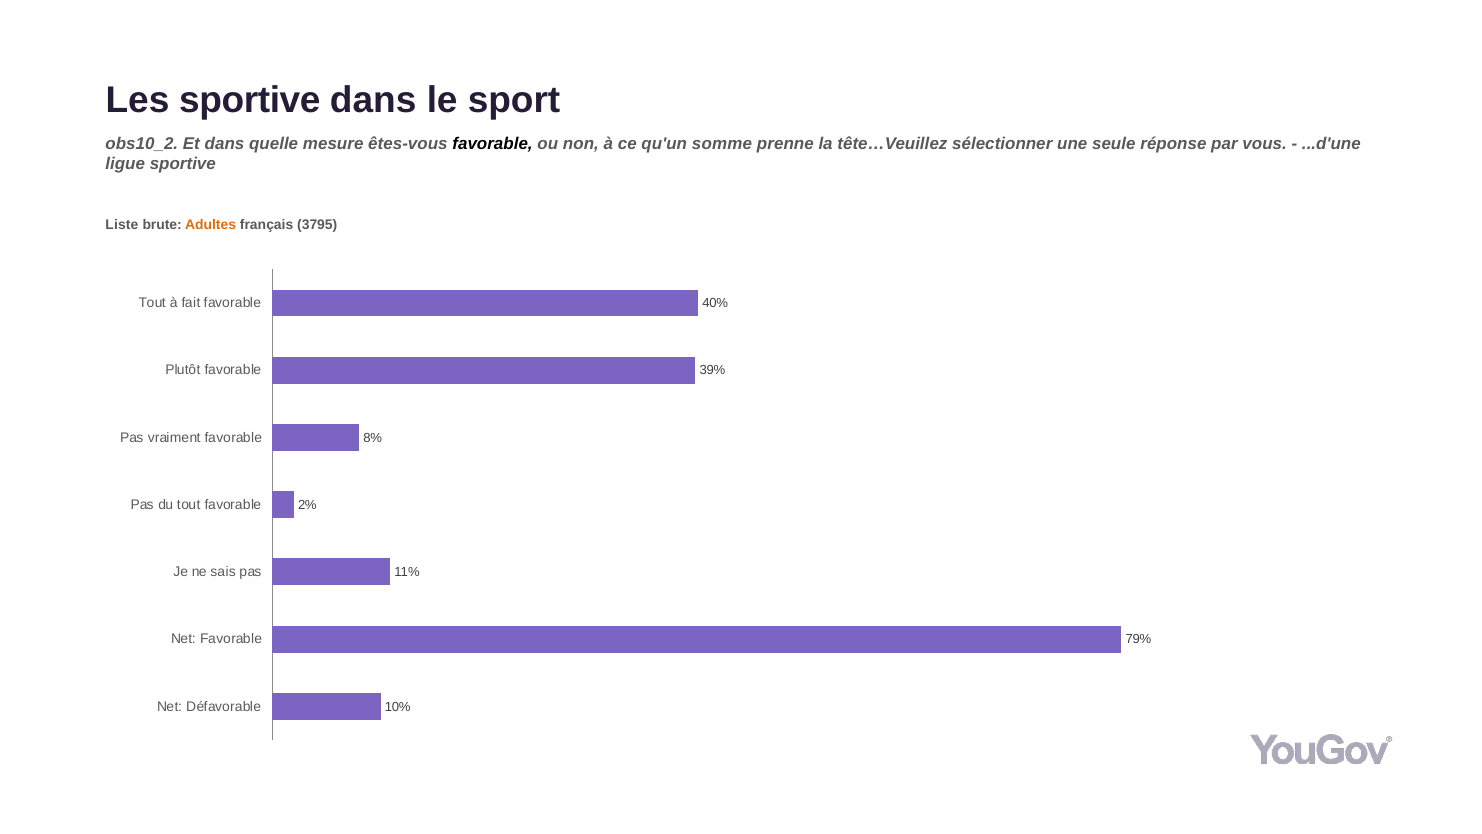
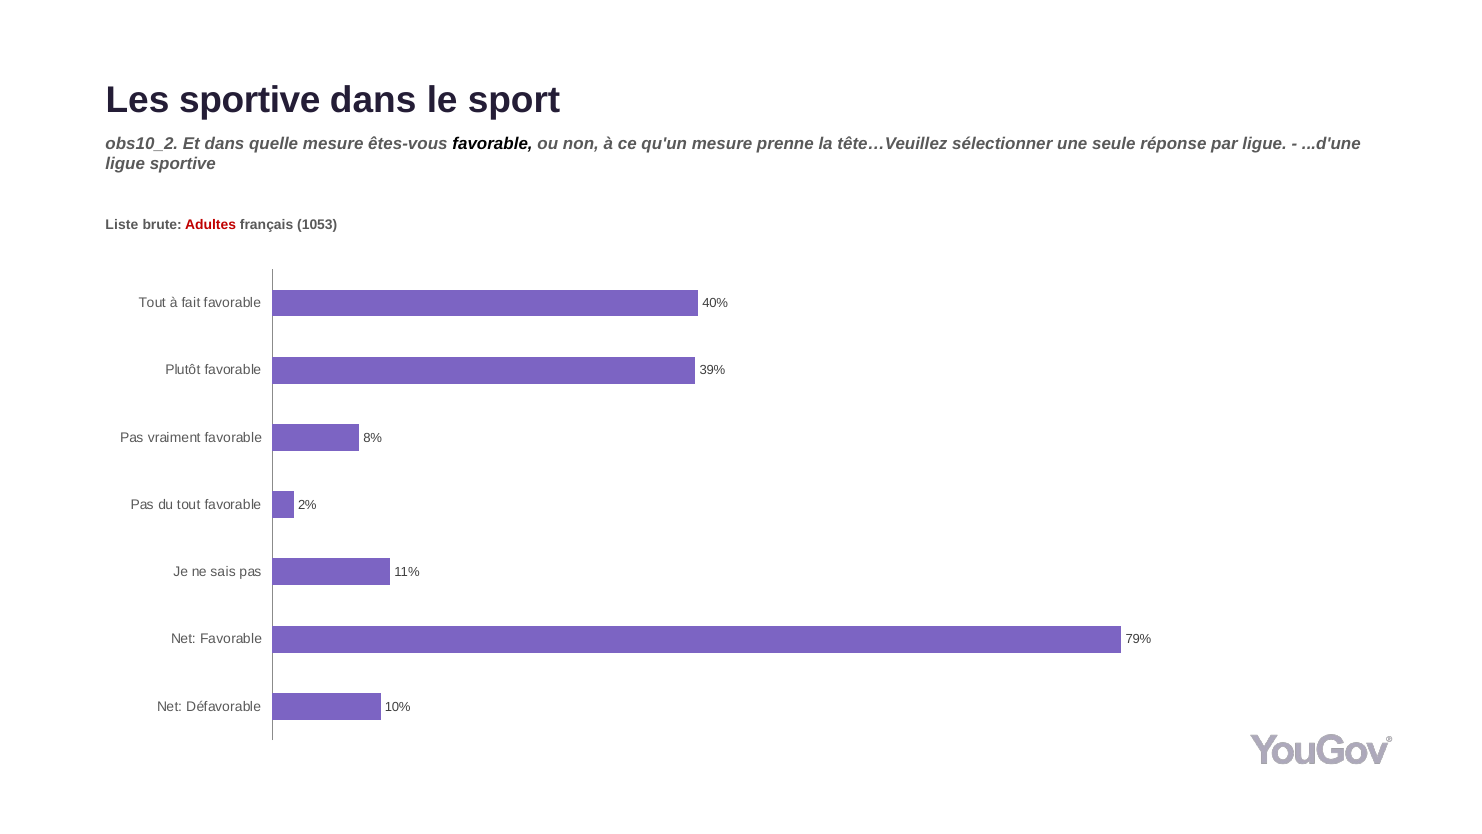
qu'un somme: somme -> mesure (722, 144)
par vous: vous -> ligue (1265, 144)
Adultes colour: orange -> red (211, 225)
3795: 3795 -> 1053 (317, 225)
